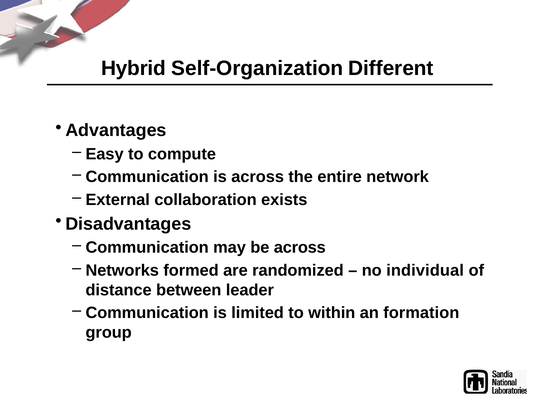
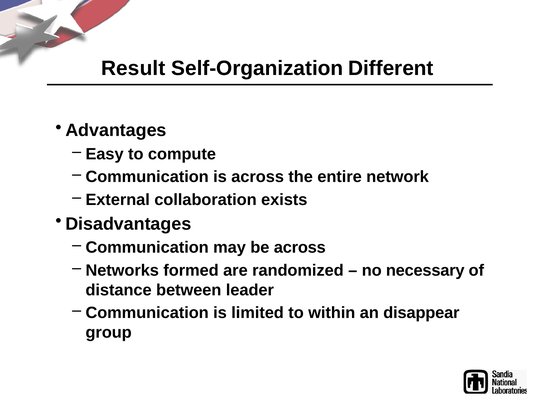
Hybrid: Hybrid -> Result (133, 68)
individual: individual -> necessary (425, 271)
formation: formation -> disappear (421, 313)
